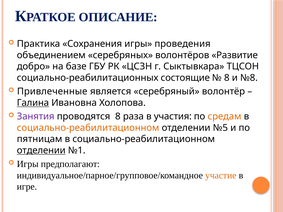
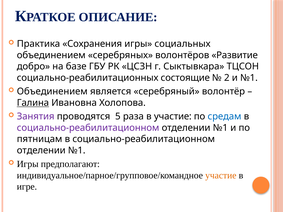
проведения: проведения -> социальных (183, 44)
8: 8 -> 2 (227, 78)
и №8: №8 -> №1 (249, 78)
Привлеченные: Привлеченные -> Объединением (52, 92)
проводятся 8: 8 -> 5 (118, 117)
в участия: участия -> участие (173, 117)
средам colour: orange -> blue (225, 117)
социально-реабилитационном colour: orange -> purple (88, 128)
№5: №5 -> №1 (220, 128)
отделении underline: present -> none (41, 151)
